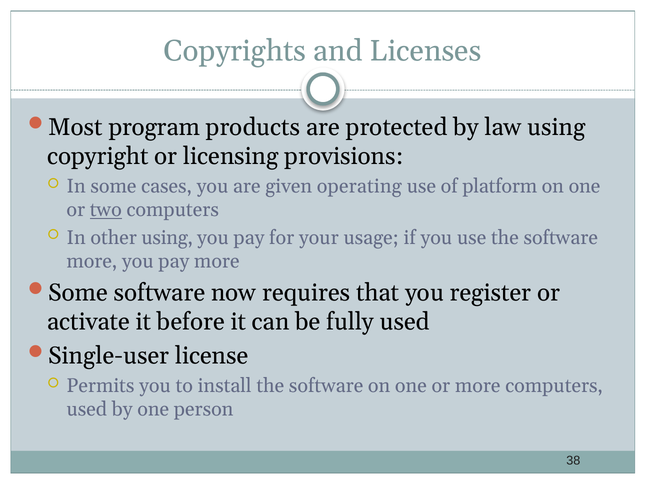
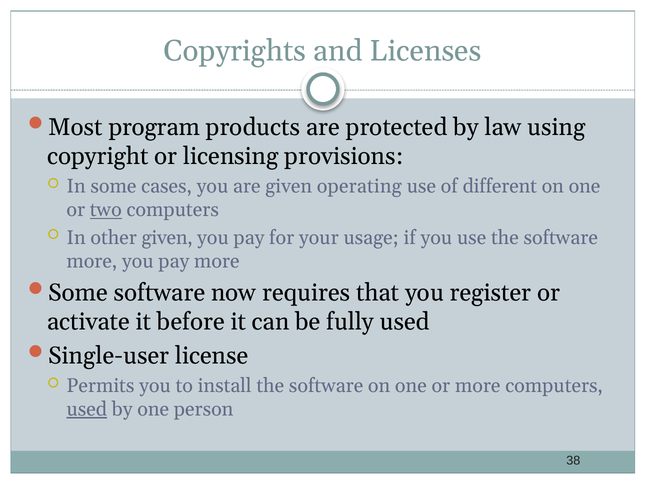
platform: platform -> different (500, 186)
other using: using -> given (167, 238)
used underline: none -> present (87, 410)
